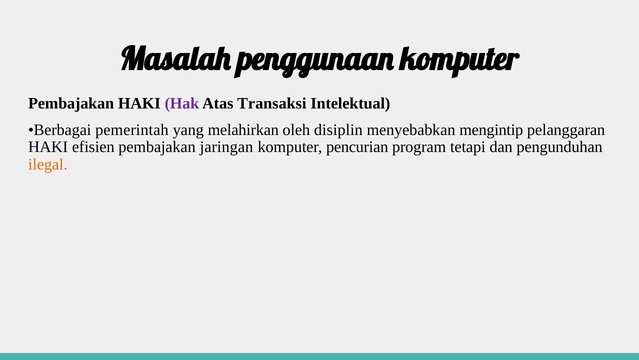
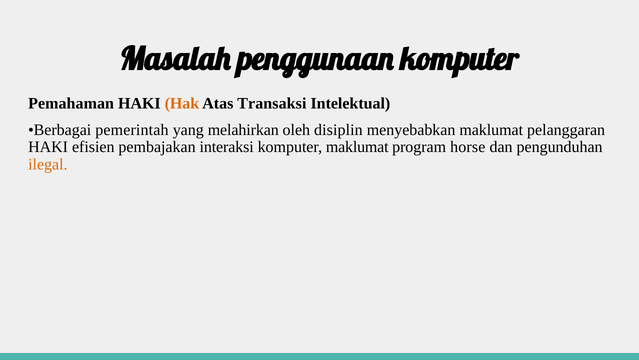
Pembajakan: Pembajakan -> Pemahaman (71, 103)
Hak colour: purple -> orange (182, 103)
menyebabkan mengintip: mengintip -> maklumat (491, 130)
jaringan: jaringan -> interaksi (227, 147)
komputer pencurian: pencurian -> maklumat (357, 147)
tetapi: tetapi -> horse (468, 147)
